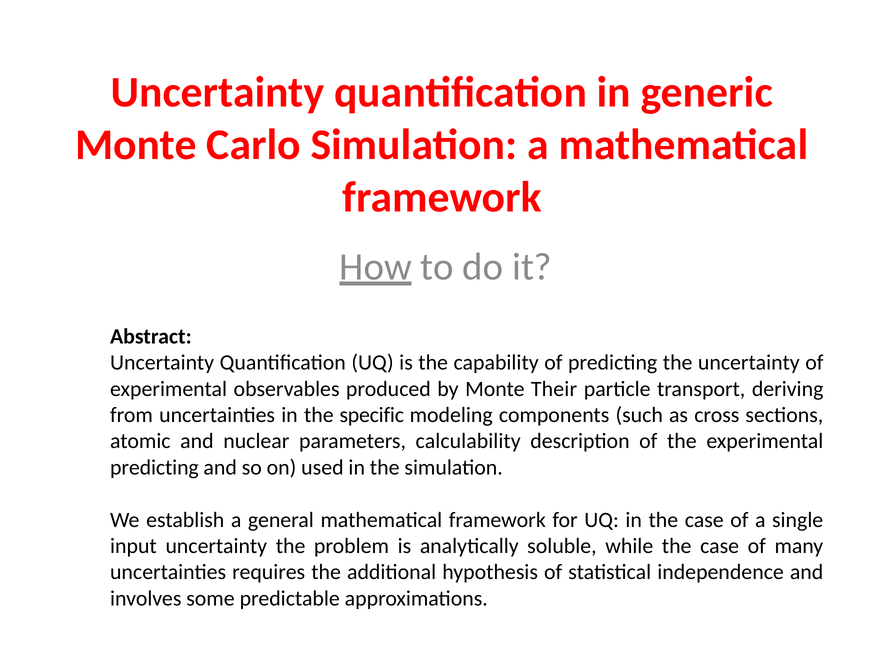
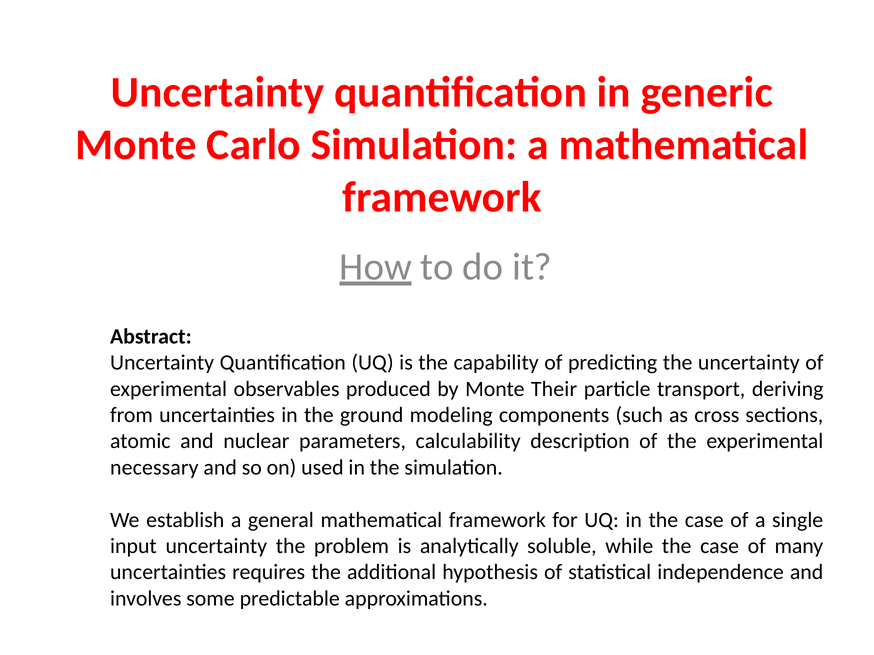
specific: specific -> ground (372, 415)
predicting: predicting -> necessary (154, 468)
